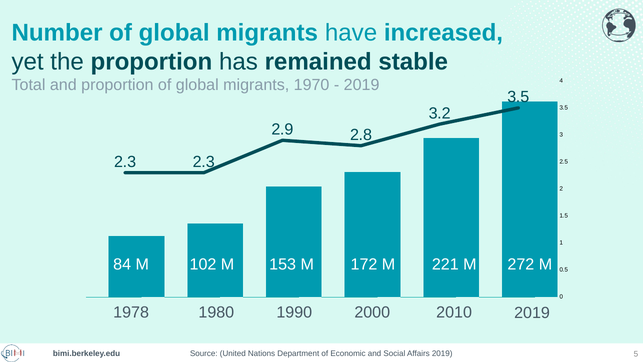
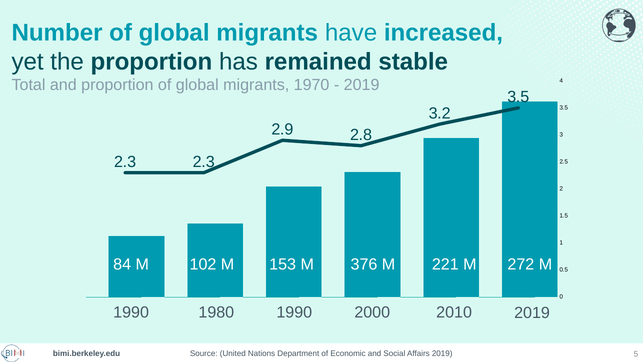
172: 172 -> 376 (364, 264)
1978: 1978 -> 1990 (131, 312)
